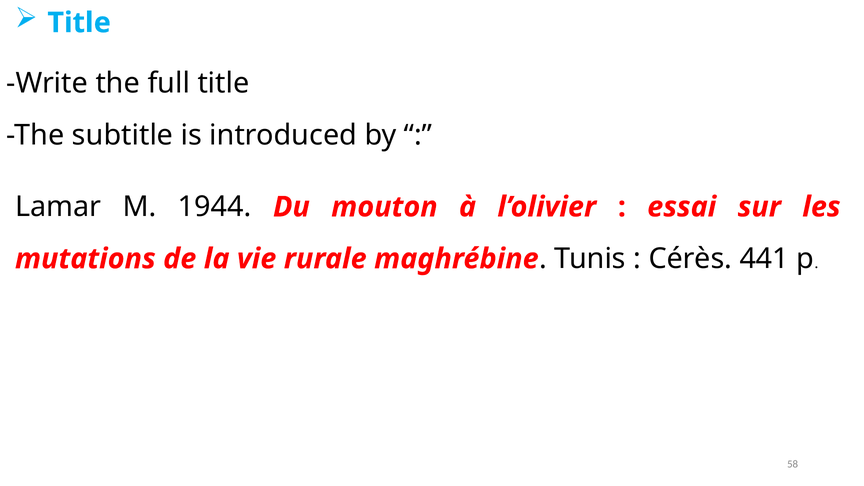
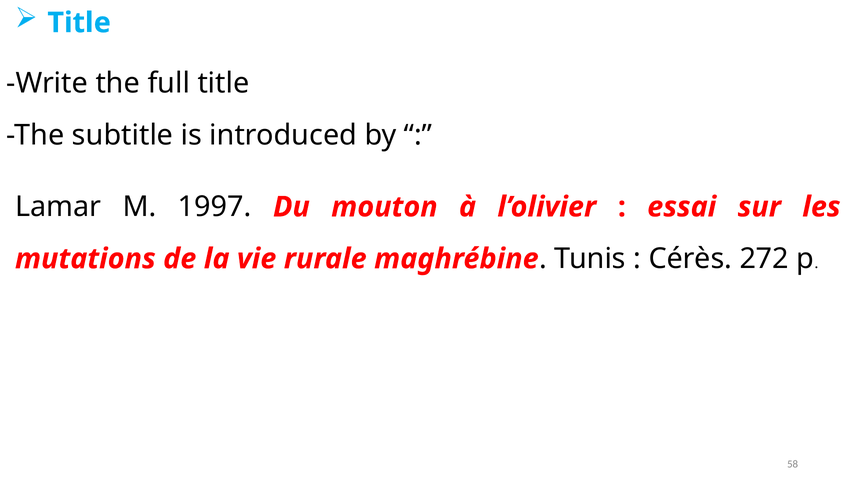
1944: 1944 -> 1997 (215, 207)
441: 441 -> 272 (764, 259)
